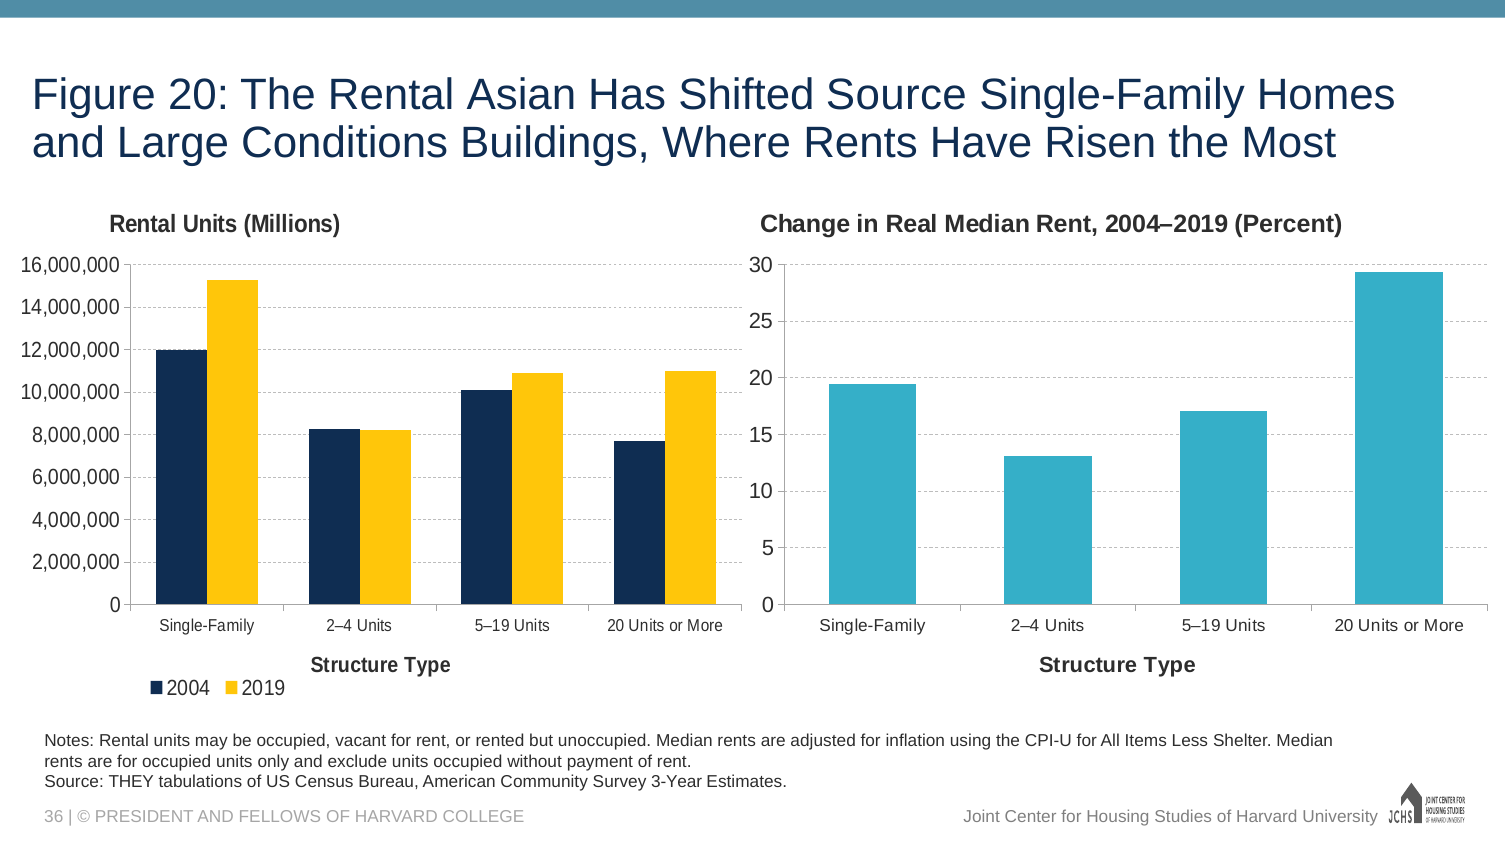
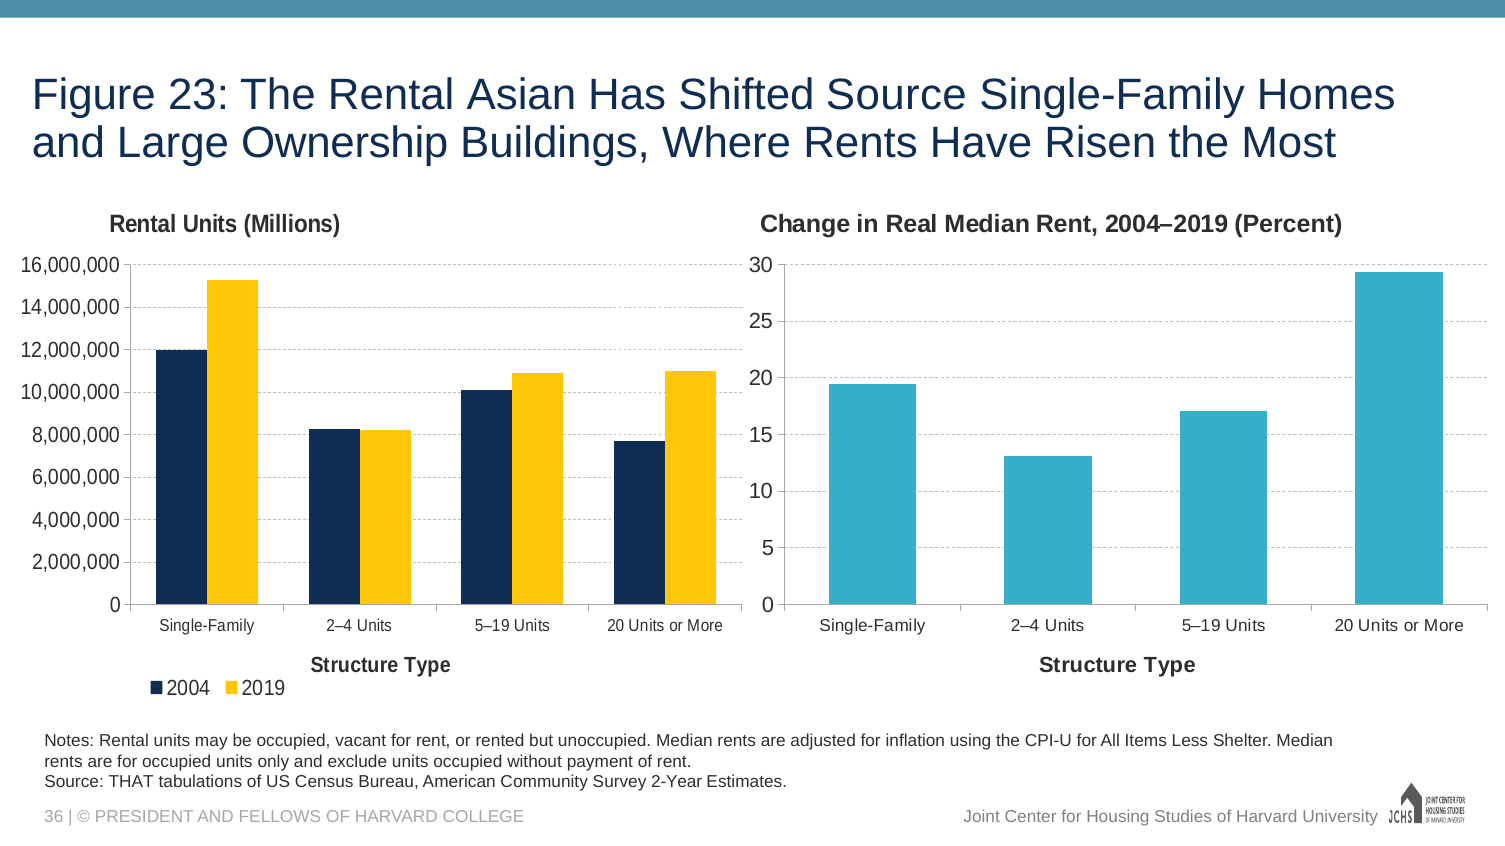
Figure 20: 20 -> 23 (199, 95)
Conditions: Conditions -> Ownership (345, 143)
THEY: THEY -> THAT (131, 783)
3-Year: 3-Year -> 2-Year (677, 783)
